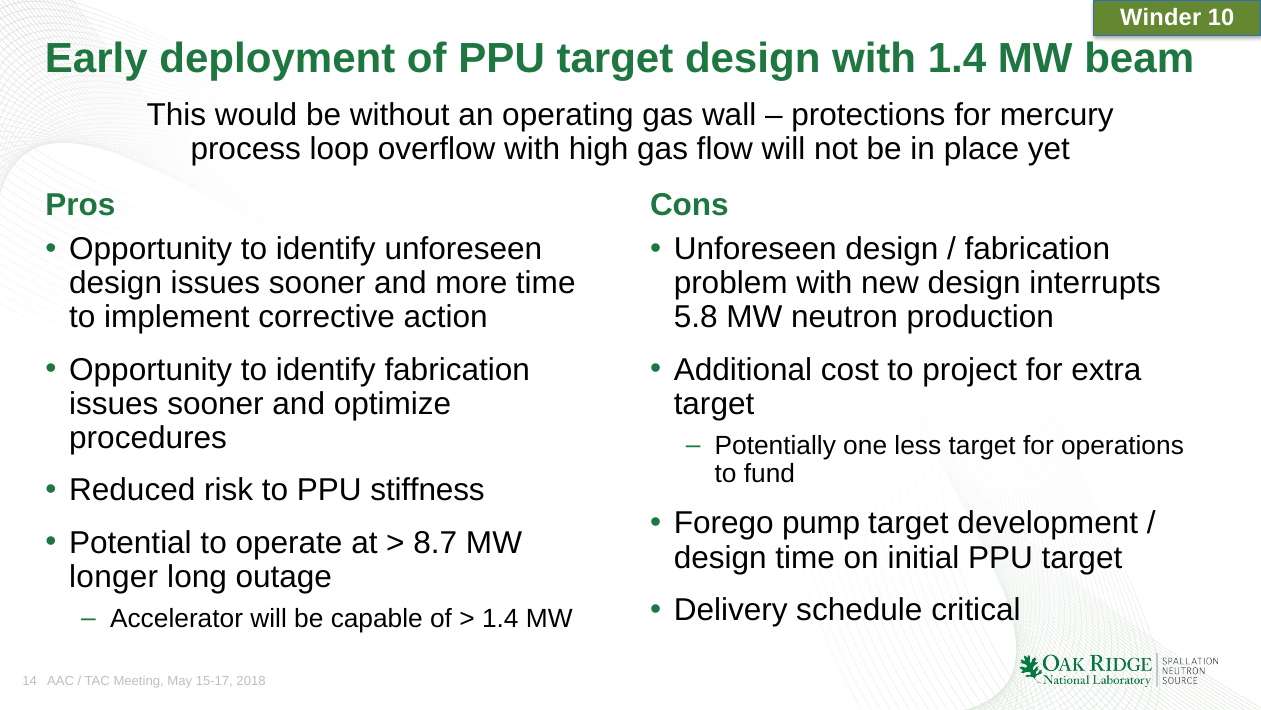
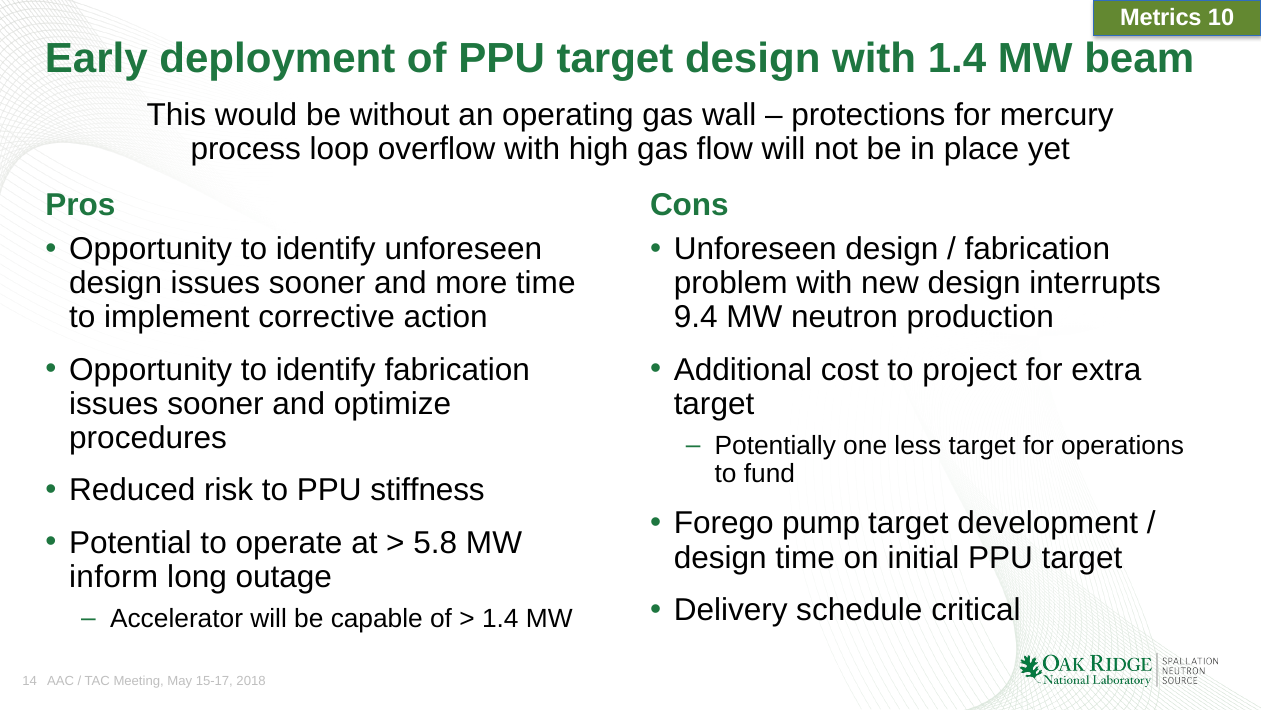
Winder: Winder -> Metrics (1161, 18)
5.8: 5.8 -> 9.4 (696, 317)
8.7: 8.7 -> 5.8 (435, 542)
longer: longer -> inform (114, 576)
